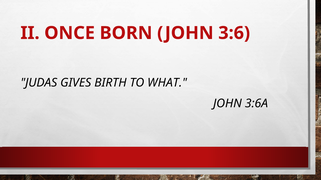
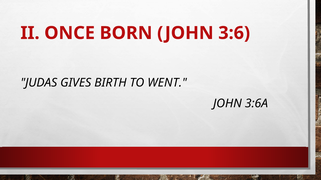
WHAT: WHAT -> WENT (167, 83)
